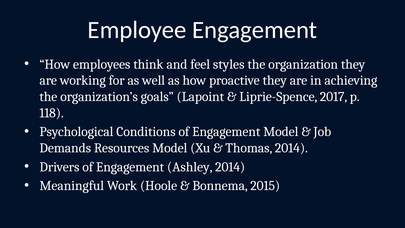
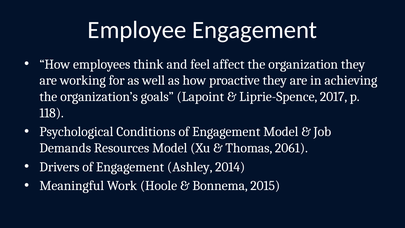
styles: styles -> affect (229, 64)
Thomas 2014: 2014 -> 2061 (291, 148)
